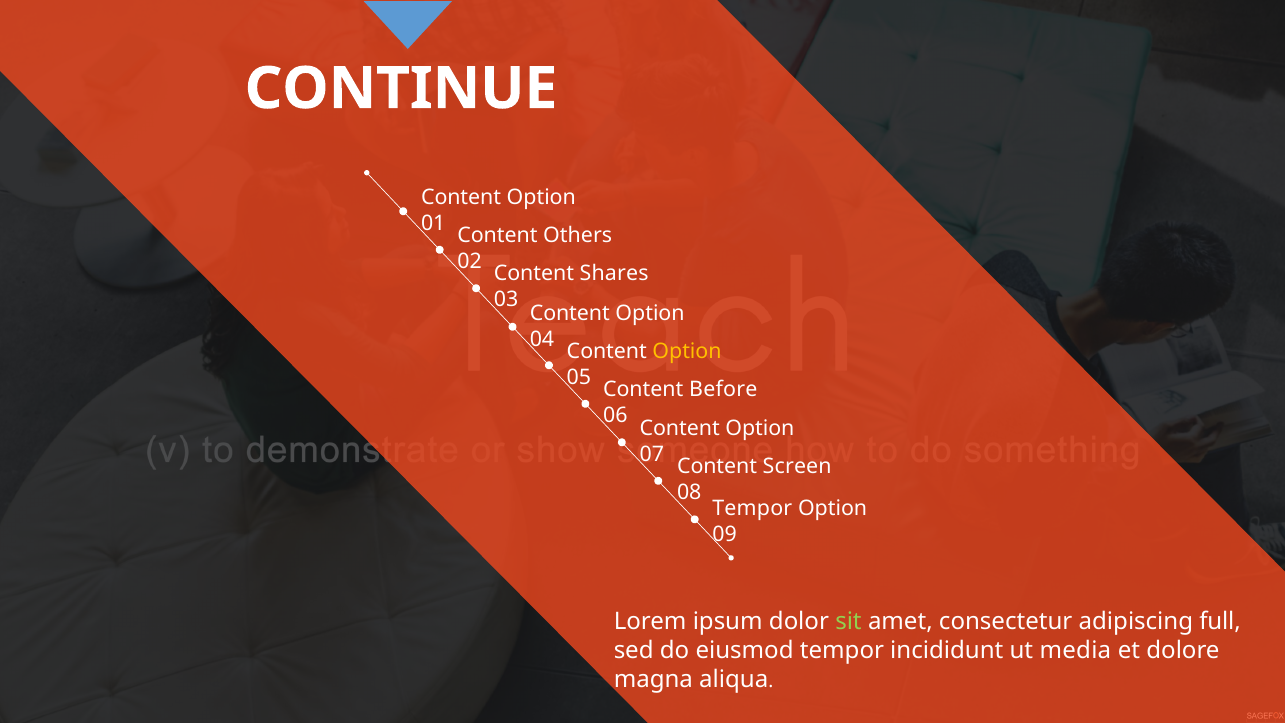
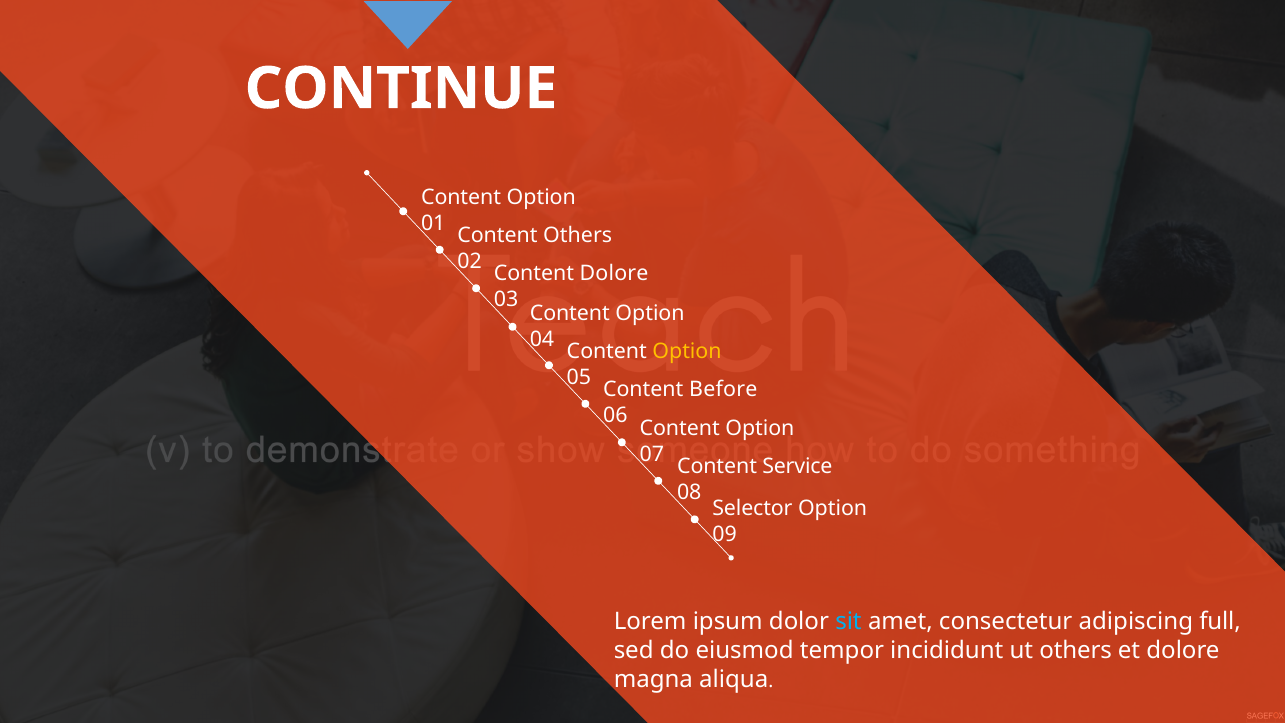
Content Shares: Shares -> Dolore (614, 274)
Screen: Screen -> Service (797, 467)
Tempor: Tempor -> Selector (752, 508)
sit colour: light green -> light blue (848, 622)
ut media: media -> others (1076, 651)
